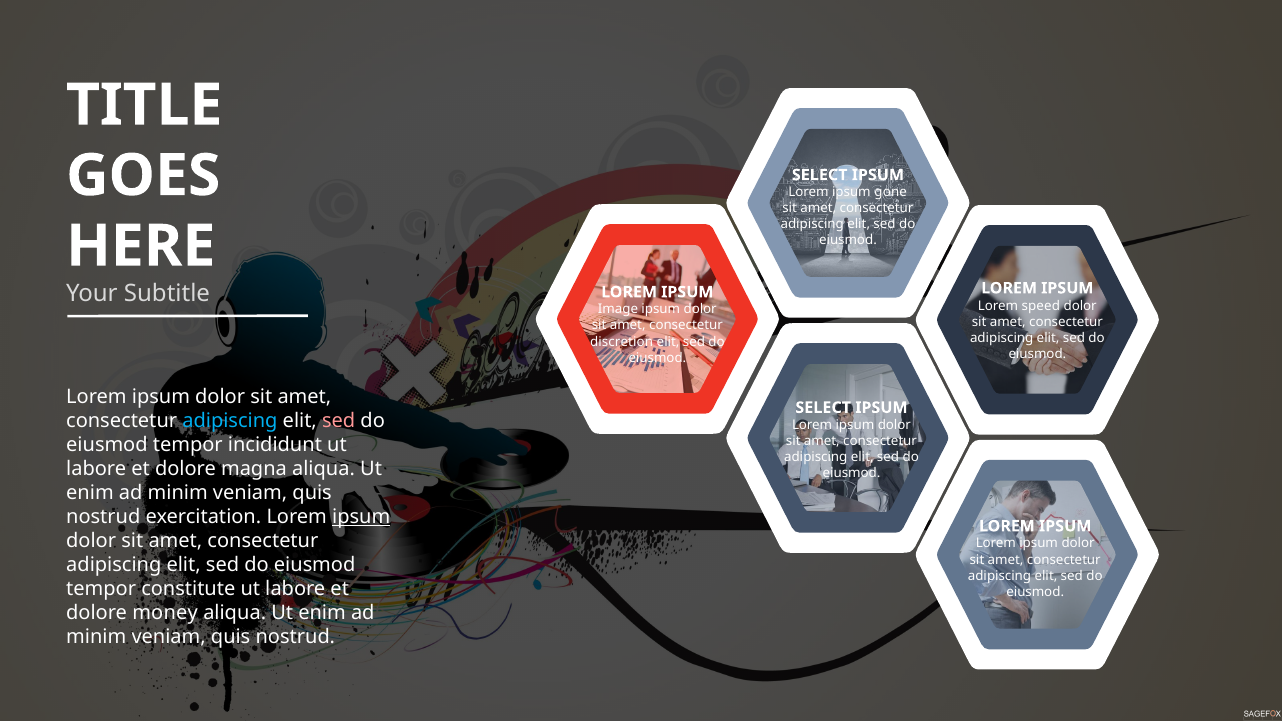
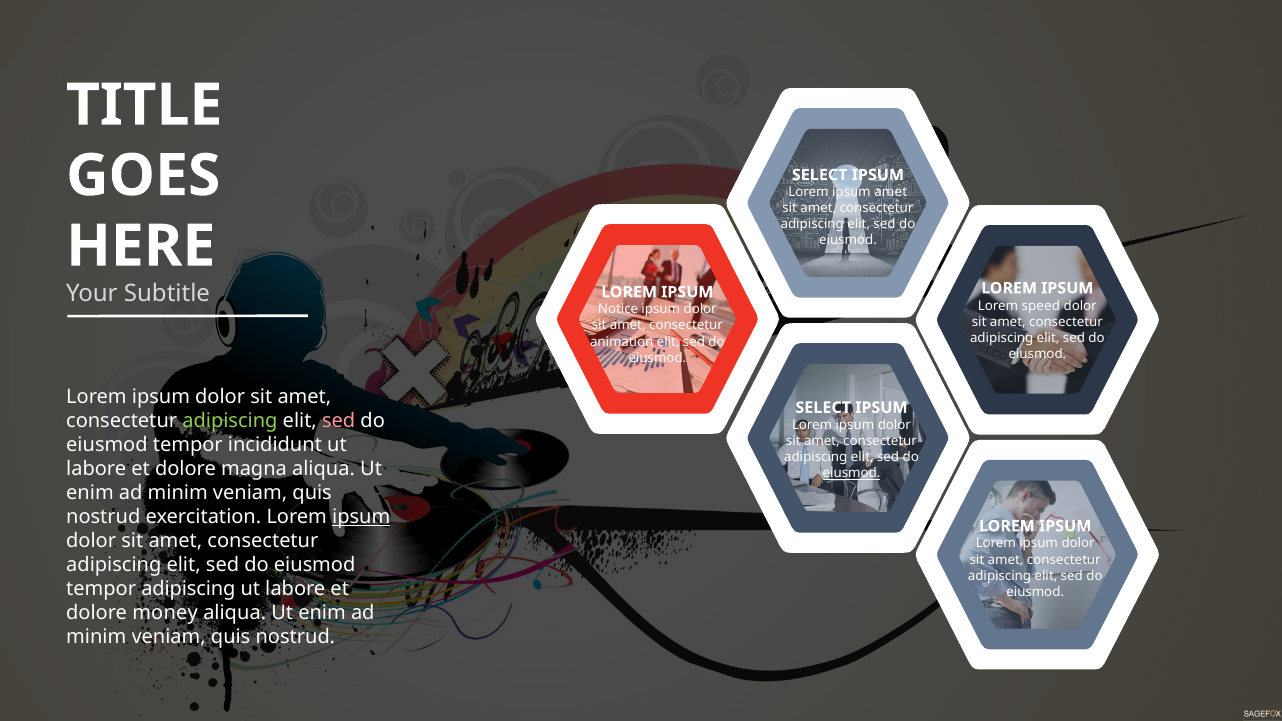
ipsum gone: gone -> amet (891, 192)
Image: Image -> Notice (618, 310)
discretion: discretion -> animation (622, 342)
adipiscing colour: light blue -> light green (230, 421)
eiusmod underline: none -> present (852, 473)
tempor constitute: constitute -> adipiscing (188, 589)
